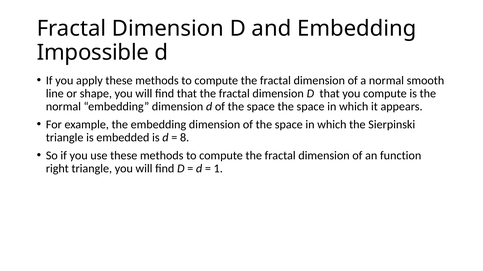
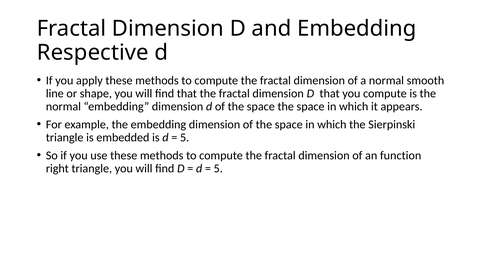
Impossible: Impossible -> Respective (93, 53)
8: 8 -> 5 (185, 138)
1: 1 -> 5 (218, 169)
